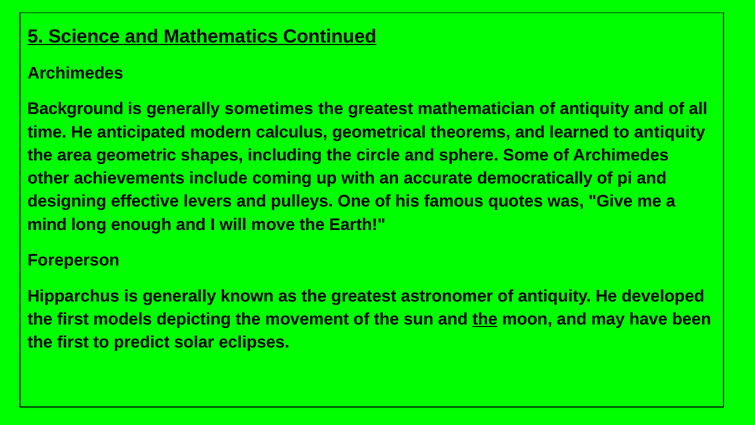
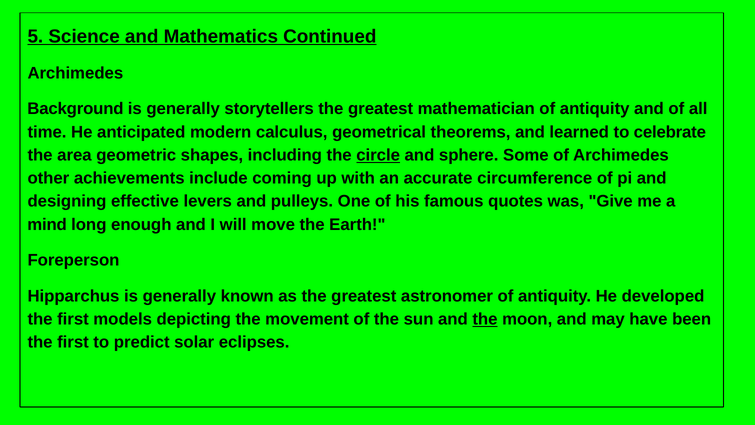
sometimes: sometimes -> storytellers (269, 109)
to antiquity: antiquity -> celebrate (670, 132)
circle underline: none -> present (378, 155)
democratically: democratically -> circumference (535, 178)
